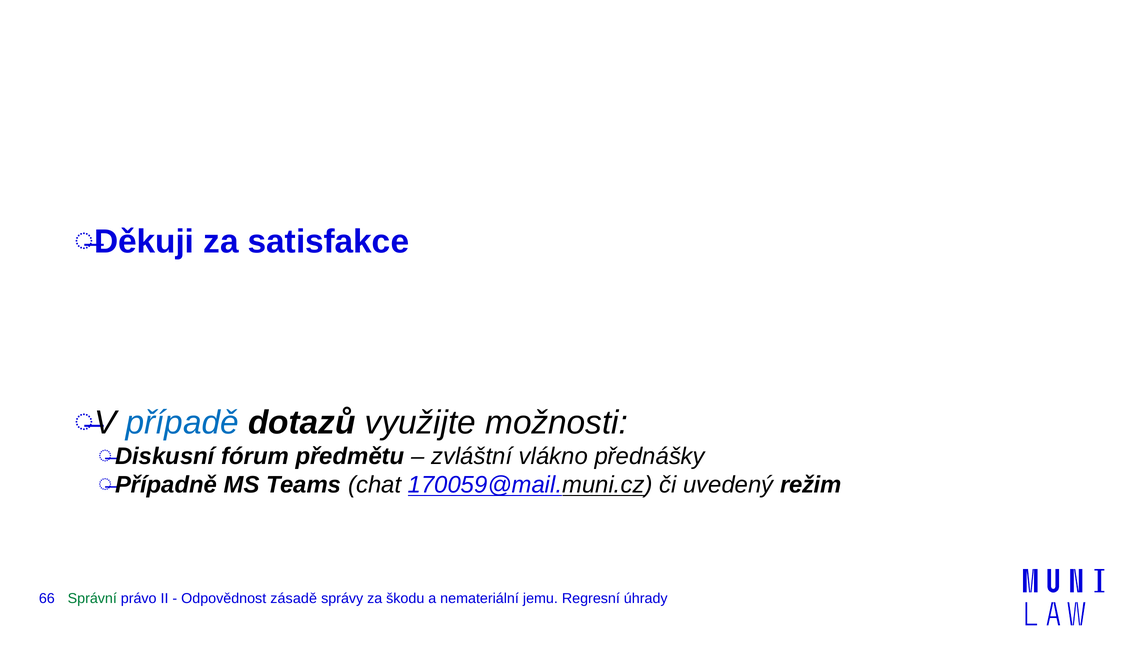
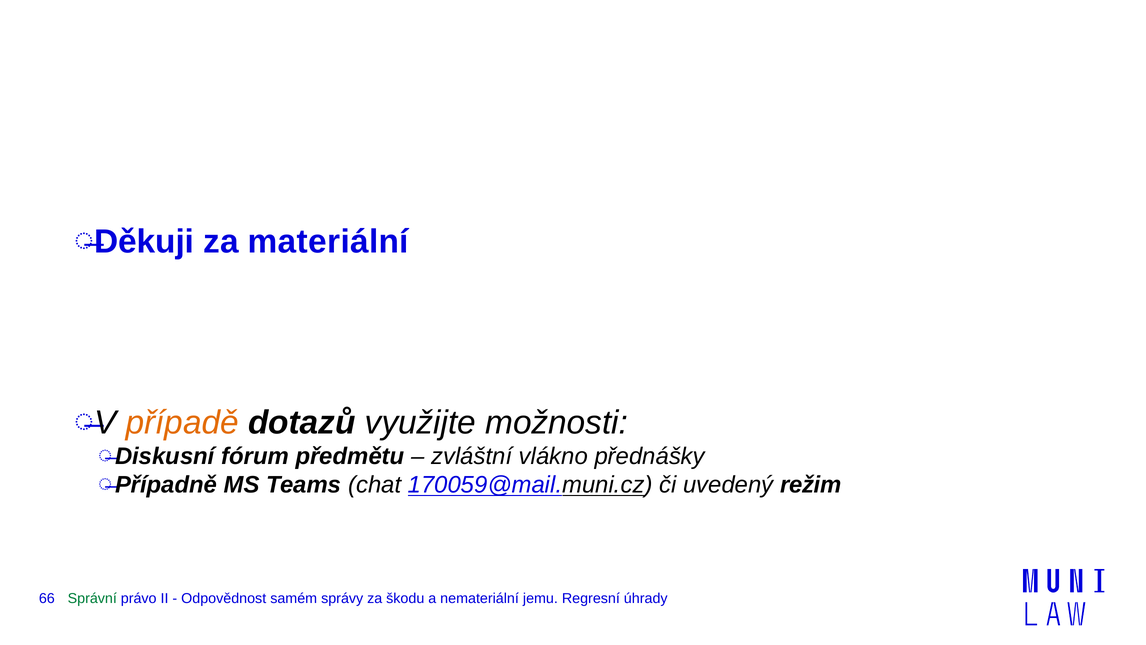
satisfakce: satisfakce -> materiální (328, 242)
případě colour: blue -> orange (182, 422)
zásadě: zásadě -> samém (294, 598)
